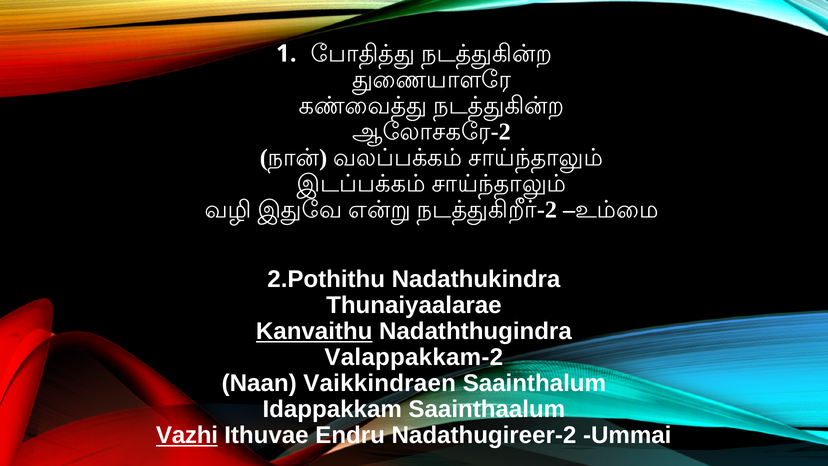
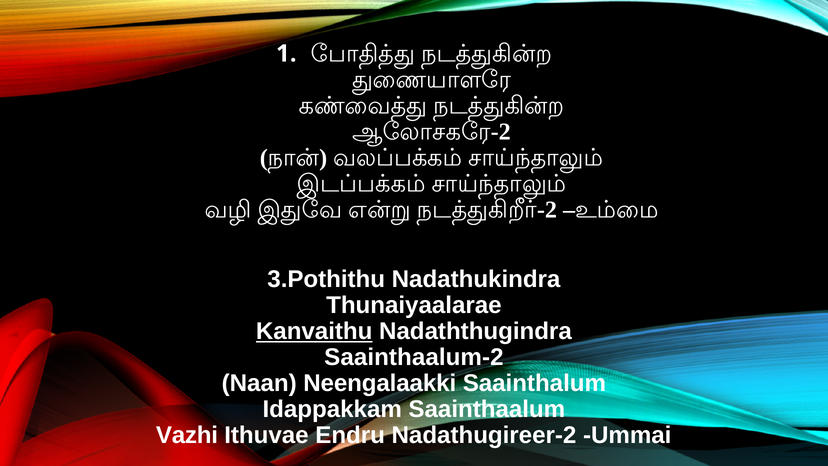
2.Pothithu: 2.Pothithu -> 3.Pothithu (326, 279)
Valappakkam-2: Valappakkam-2 -> Saainthaalum-2 (414, 357)
Vaikkindraen: Vaikkindraen -> Neengalaakki (380, 383)
Vazhi underline: present -> none (187, 435)
